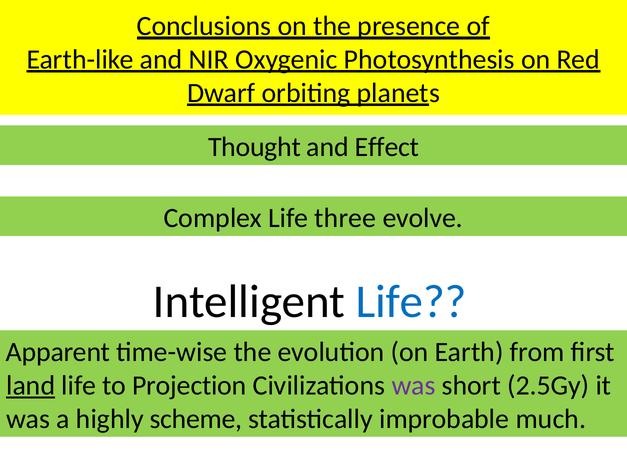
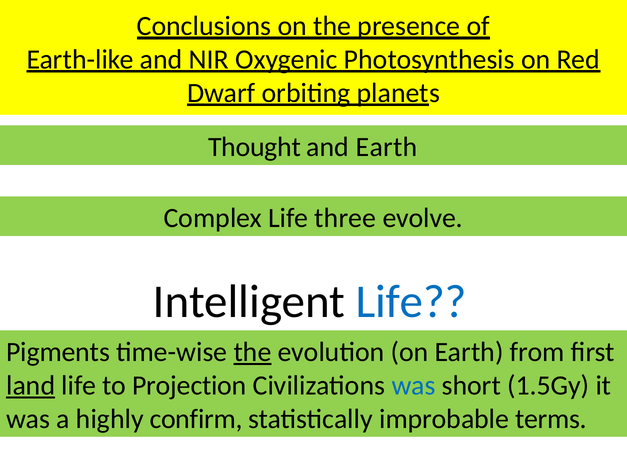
and Effect: Effect -> Earth (387, 147)
Apparent: Apparent -> Pigments (58, 352)
the underline: none -> present (253, 352)
was colour: purple -> blue (414, 386)
2.5Gy: 2.5Gy -> 1.5Gy (548, 386)
scheme: scheme -> confirm (196, 419)
much: much -> terms (551, 419)
